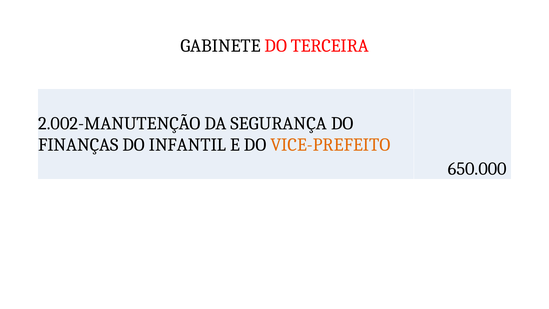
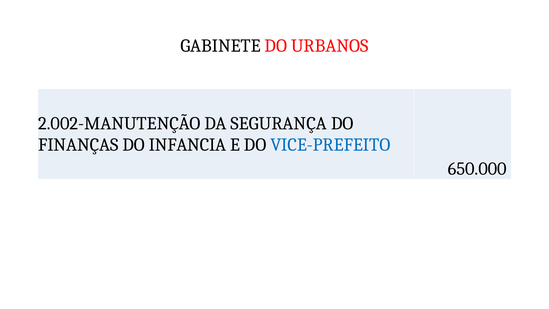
TERCEIRA: TERCEIRA -> URBANOS (330, 46)
INFANTIL: INFANTIL -> INFANCIA (187, 145)
VICE-PREFEITO colour: orange -> blue (330, 145)
